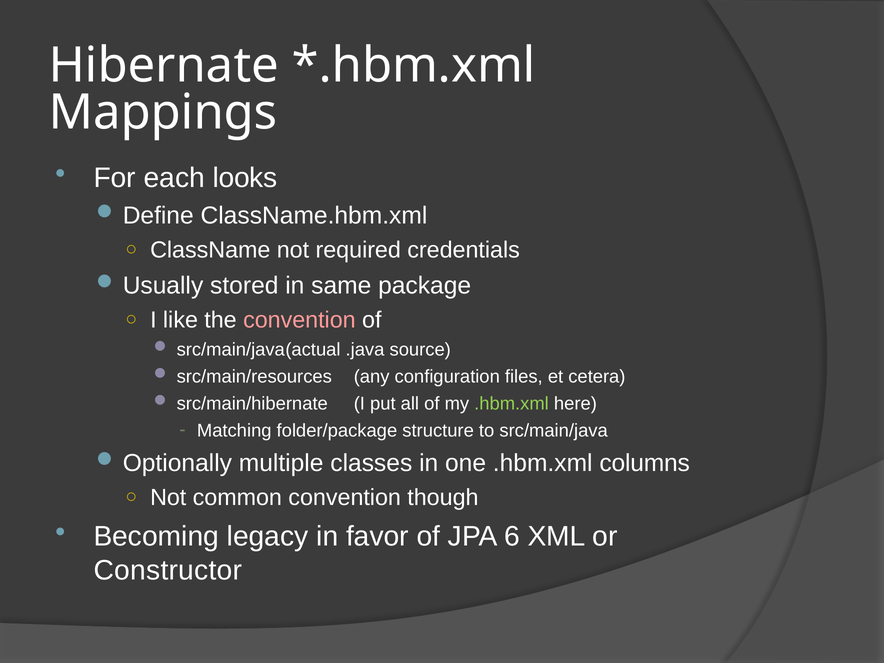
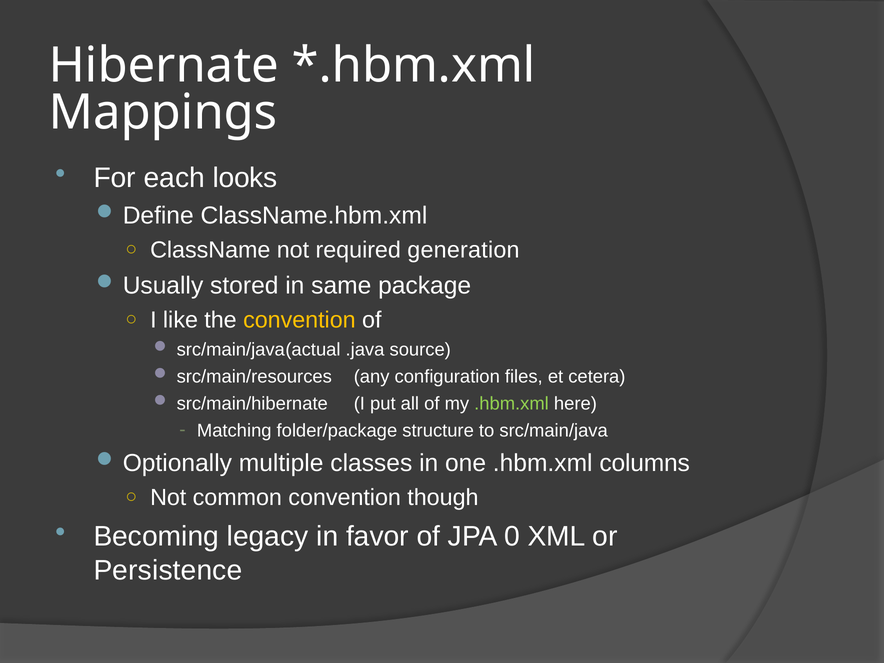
credentials: credentials -> generation (463, 250)
convention colour: pink -> yellow (299, 320)
6: 6 -> 0 (512, 536)
Constructor: Constructor -> Persistence (168, 570)
